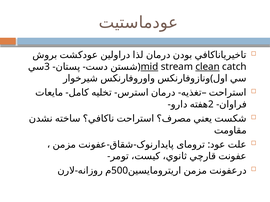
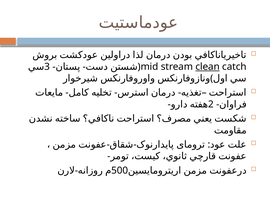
mid underline: present -> none (149, 67)
